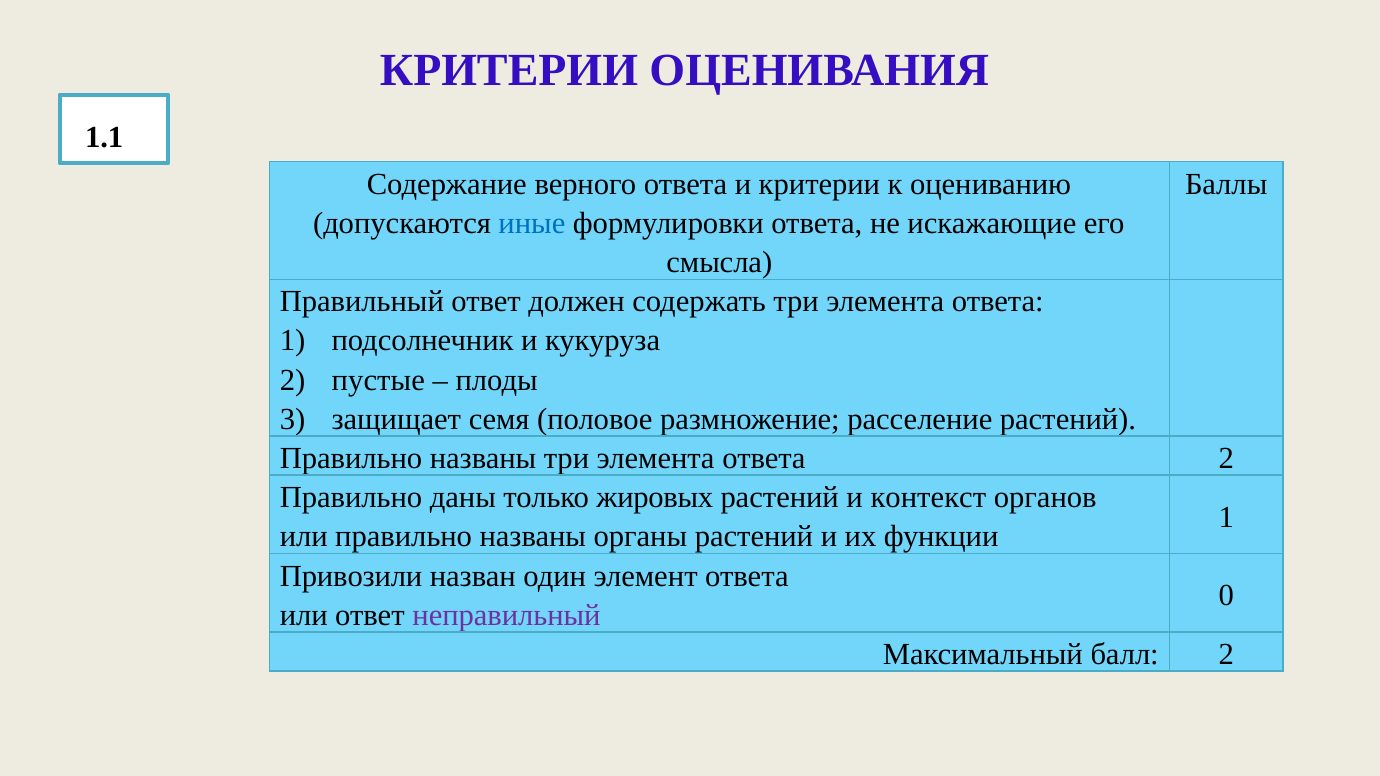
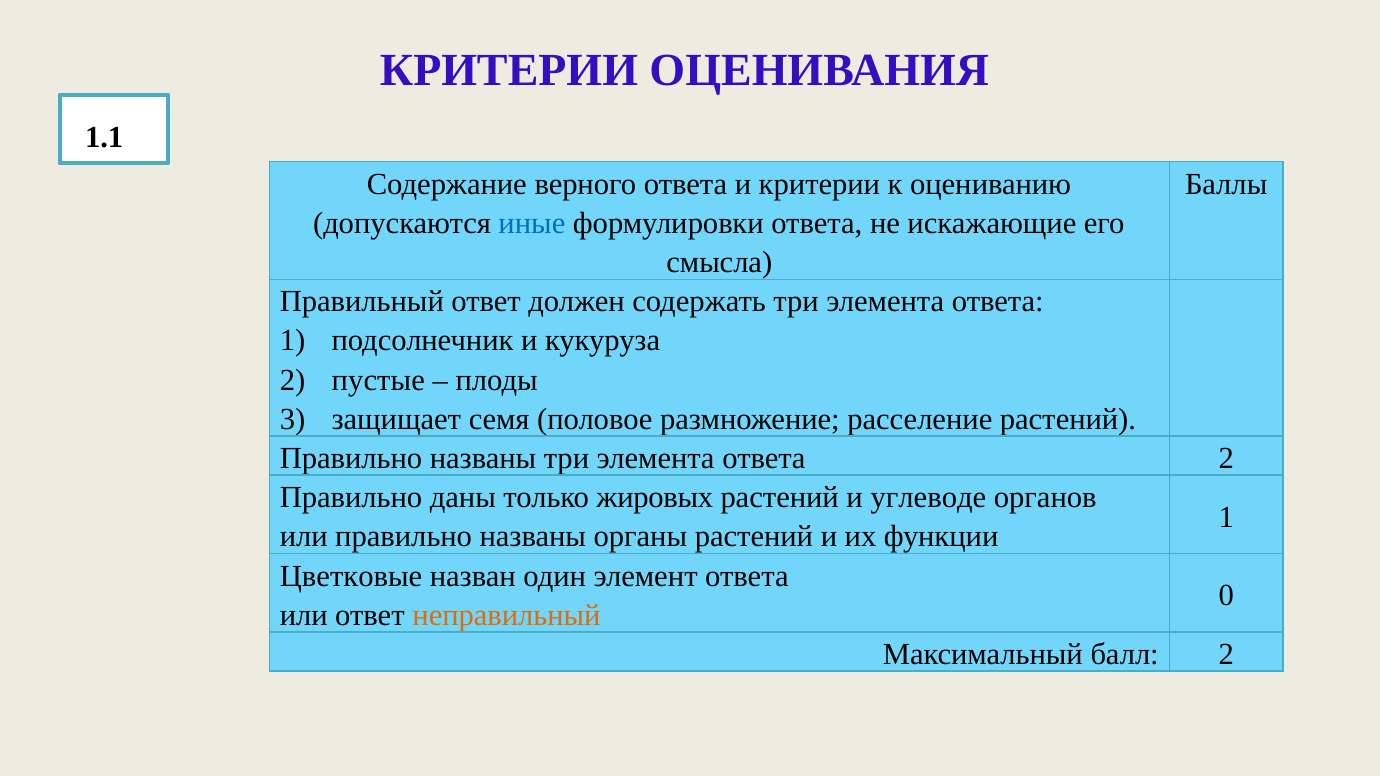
контекст: контекст -> углеводе (928, 498)
Привозили: Привозили -> Цветковые (351, 576)
неправильный colour: purple -> orange (506, 615)
